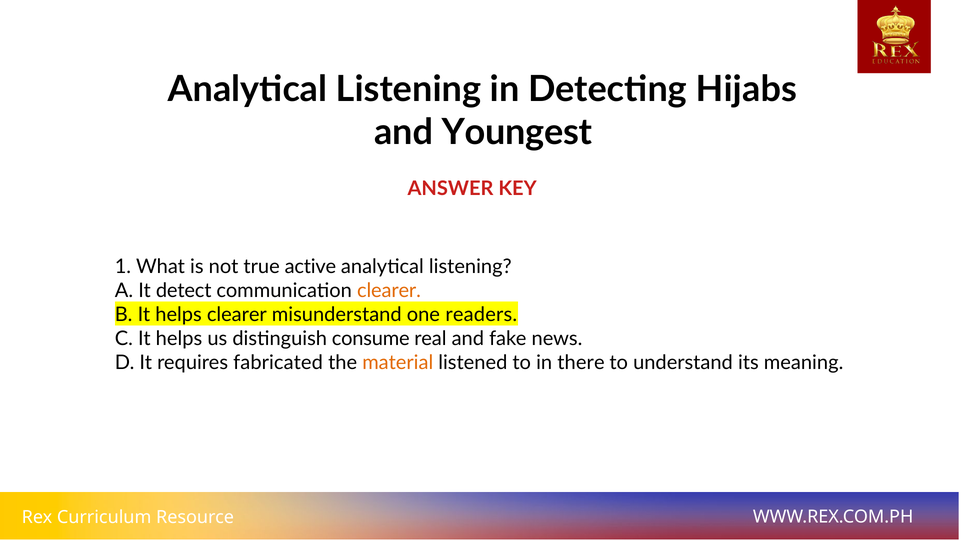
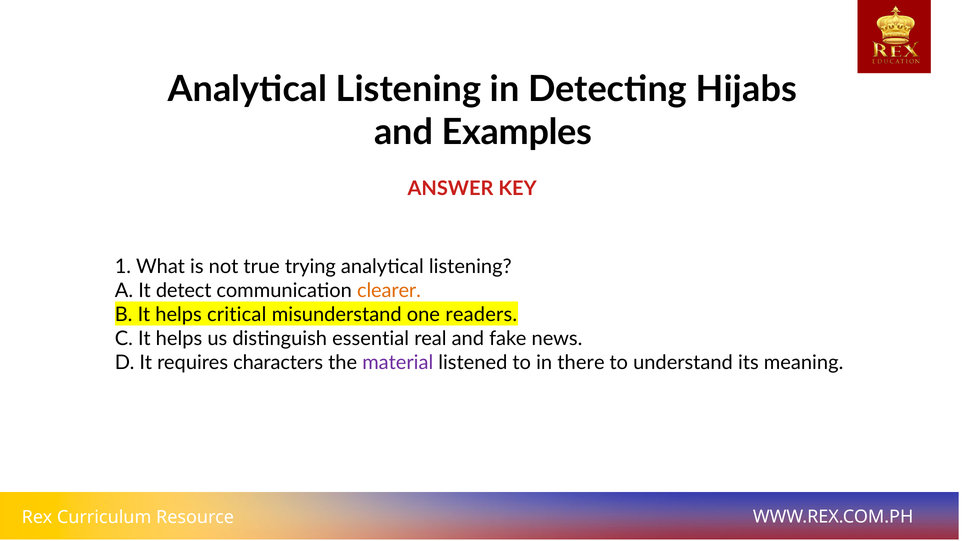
Youngest: Youngest -> Examples (517, 133)
active: active -> trying (310, 267)
helps clearer: clearer -> critical (237, 315)
consume: consume -> essential (371, 339)
fabricated: fabricated -> characters (278, 363)
material colour: orange -> purple (398, 363)
